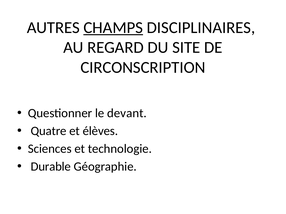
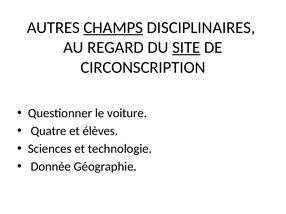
SITE underline: none -> present (186, 48)
devant: devant -> voiture (127, 113)
Durable: Durable -> Donnée (51, 167)
